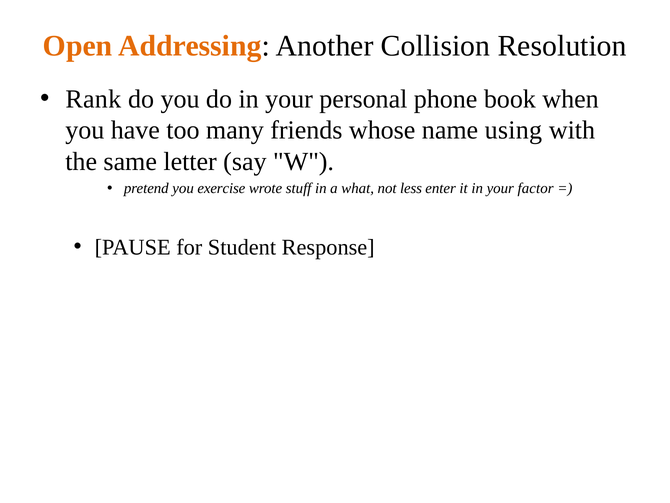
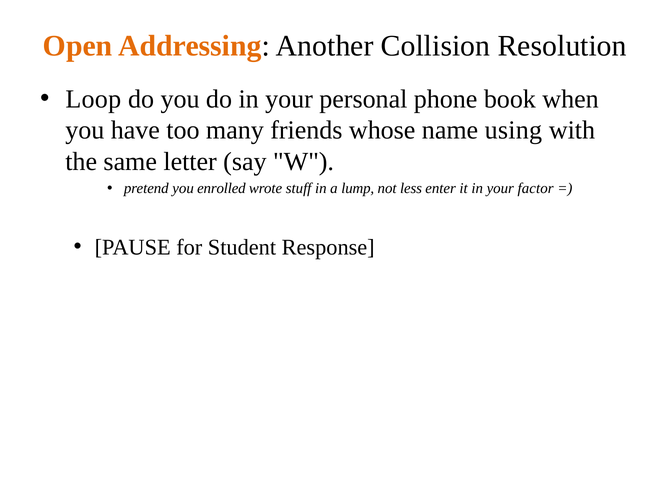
Rank: Rank -> Loop (93, 99)
exercise: exercise -> enrolled (221, 188)
what: what -> lump (358, 188)
